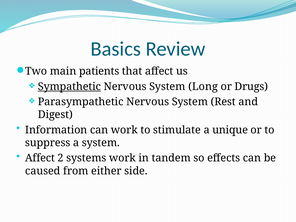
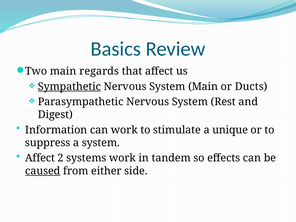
patients: patients -> regards (99, 71)
System Long: Long -> Main (203, 87)
Drugs: Drugs -> Ducts (251, 87)
caused underline: none -> present (43, 171)
